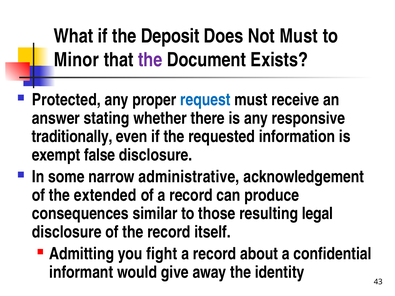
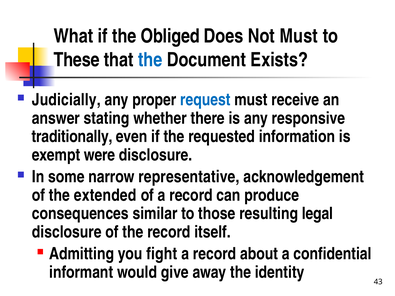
Deposit: Deposit -> Obliged (170, 36)
Minor: Minor -> These (77, 60)
the colour: purple -> blue (150, 60)
Protected: Protected -> Judicially (66, 100)
false: false -> were (100, 155)
administrative: administrative -> representative (189, 177)
